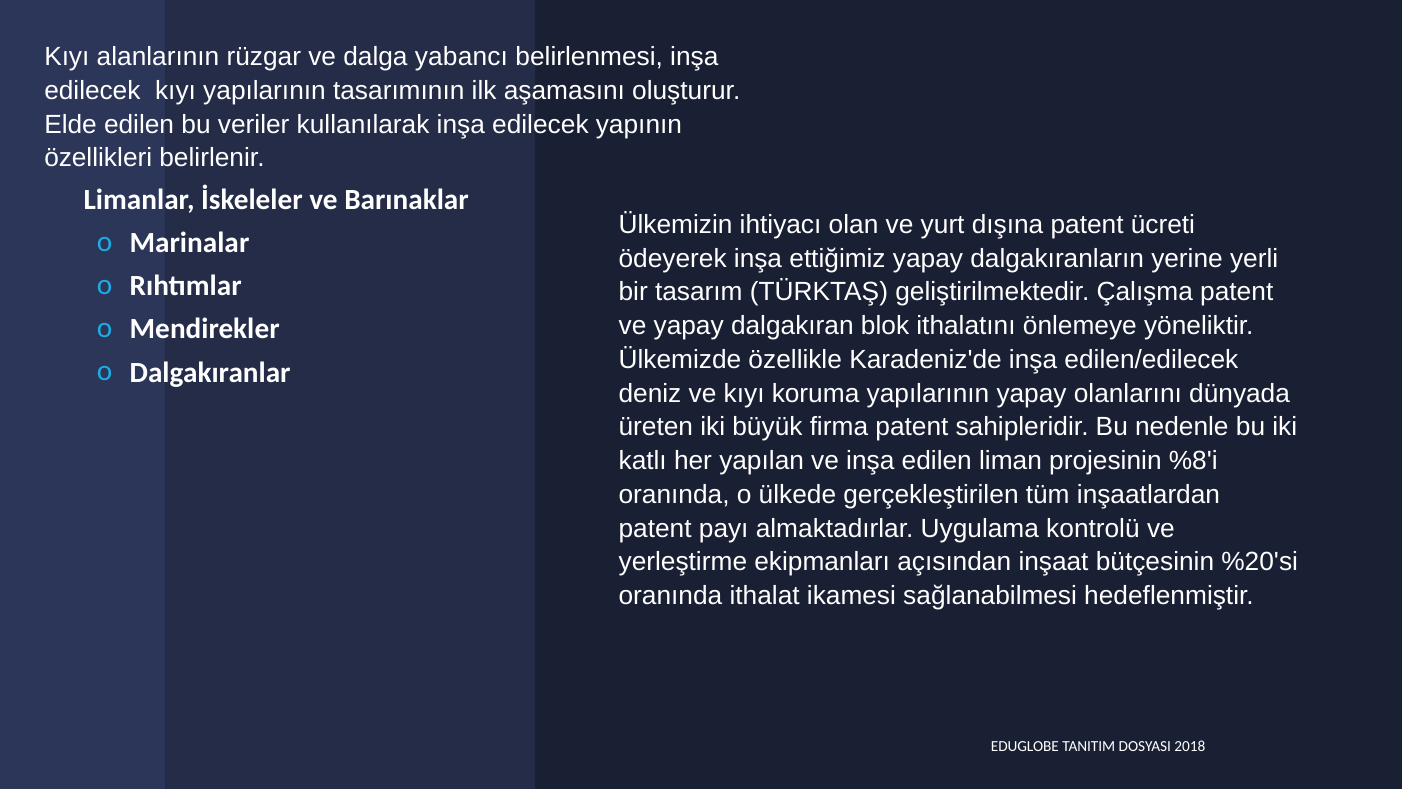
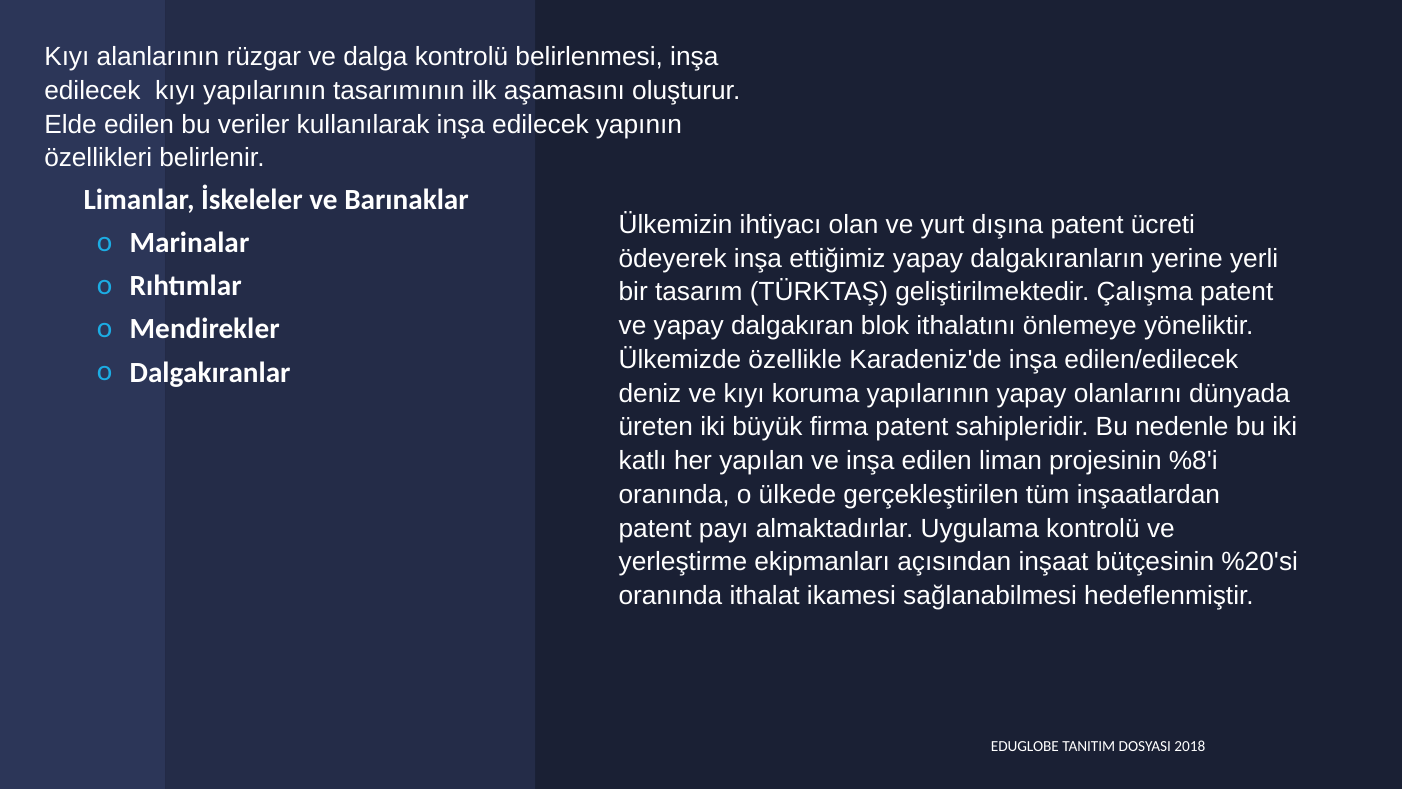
dalga yabancı: yabancı -> kontrolü (462, 57)
